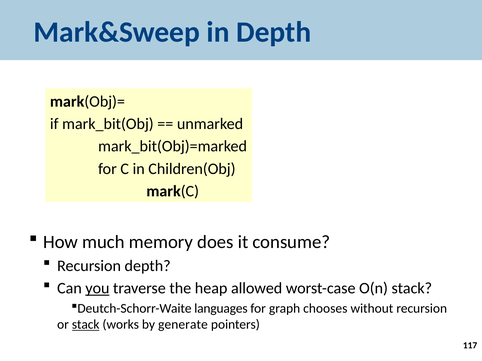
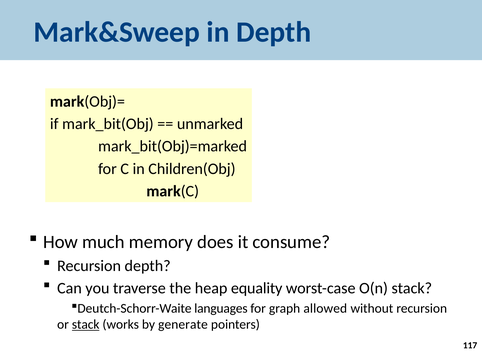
you underline: present -> none (97, 289)
allowed: allowed -> equality (257, 289)
chooses: chooses -> allowed (325, 309)
